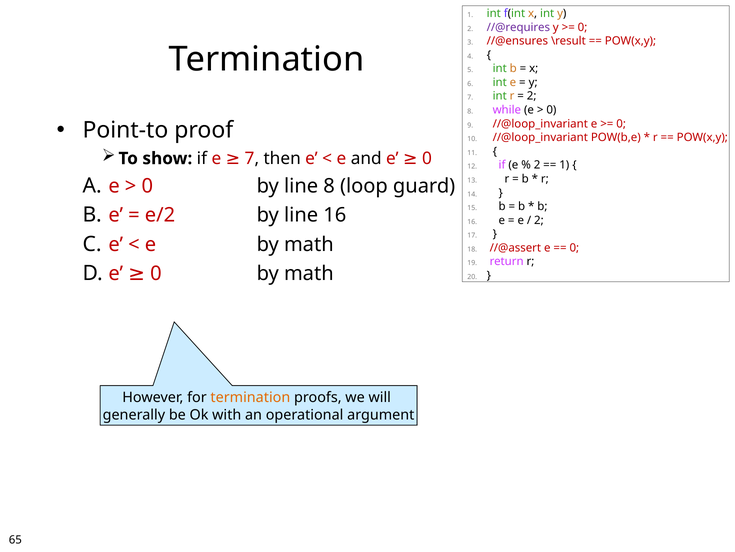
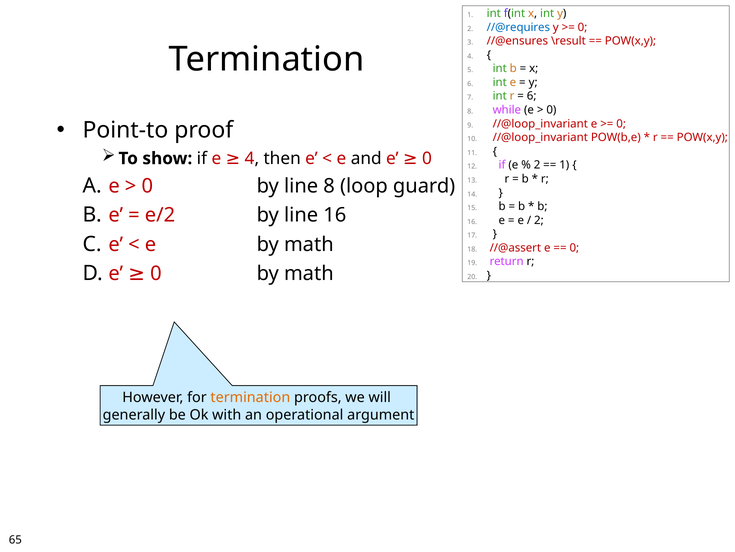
//@requires colour: purple -> blue (518, 27)
2: 2 -> 6 (532, 96)
e 7: 7 -> 4 (250, 158)
